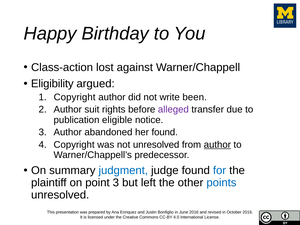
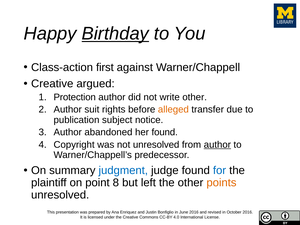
Birthday underline: none -> present (115, 34)
lost: lost -> first (105, 67)
Eligibility: Eligibility -> Creative (52, 84)
Copyright: Copyright -> Protection (75, 97)
write been: been -> other (195, 97)
alleged colour: purple -> orange (173, 110)
eligible: eligible -> subject (117, 120)
point 3: 3 -> 8 (116, 183)
points colour: blue -> orange (221, 183)
